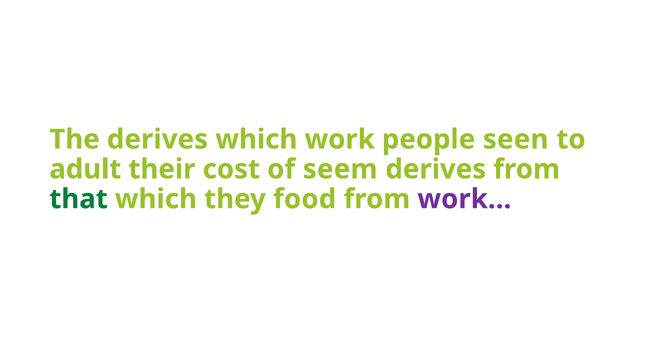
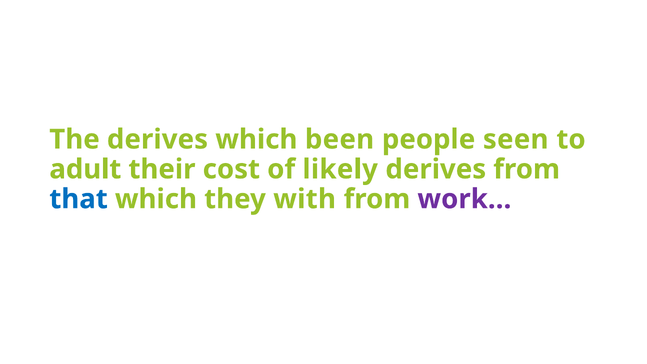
work: work -> been (340, 139)
seem: seem -> likely (340, 169)
that colour: green -> blue (79, 199)
food: food -> with (305, 199)
